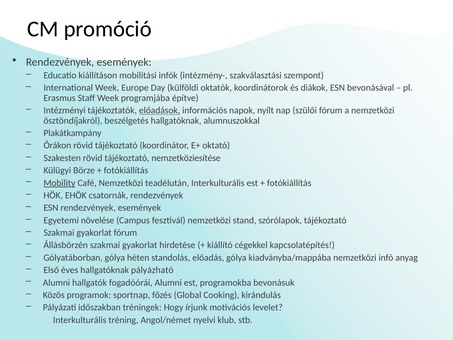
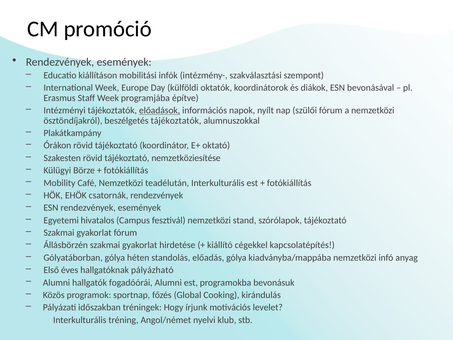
beszélgetés hallgatóknak: hallgatóknak -> tájékoztatók (176, 121)
Mobility underline: present -> none (59, 183)
növelése: növelése -> hivatalos (98, 220)
